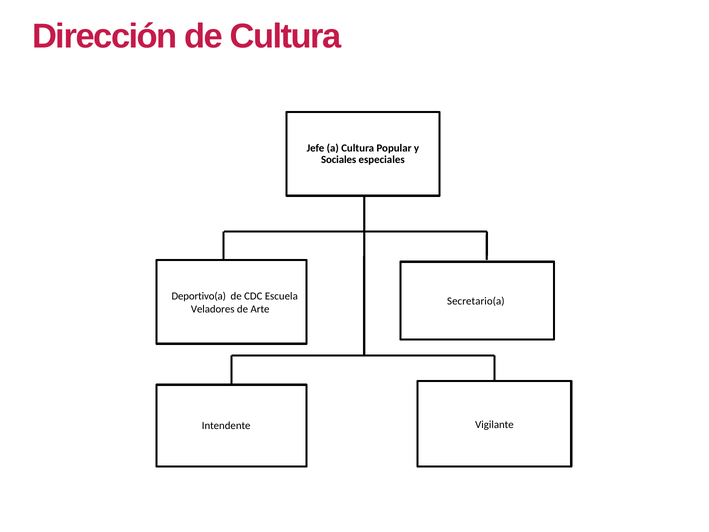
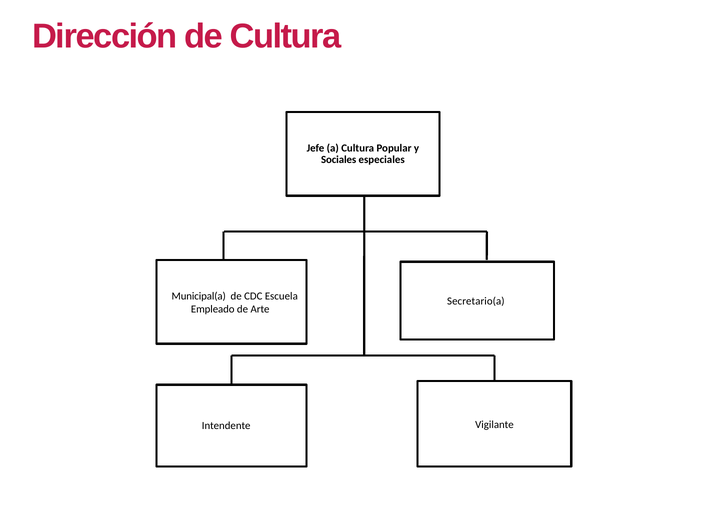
Deportivo(a: Deportivo(a -> Municipal(a (199, 296)
Veladores: Veladores -> Empleado (213, 309)
